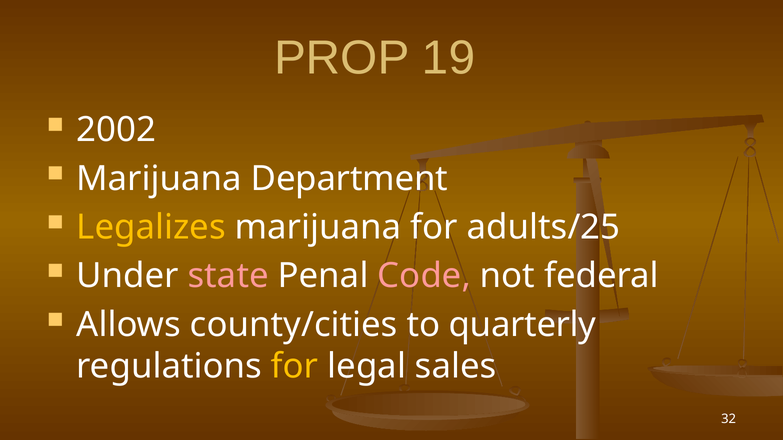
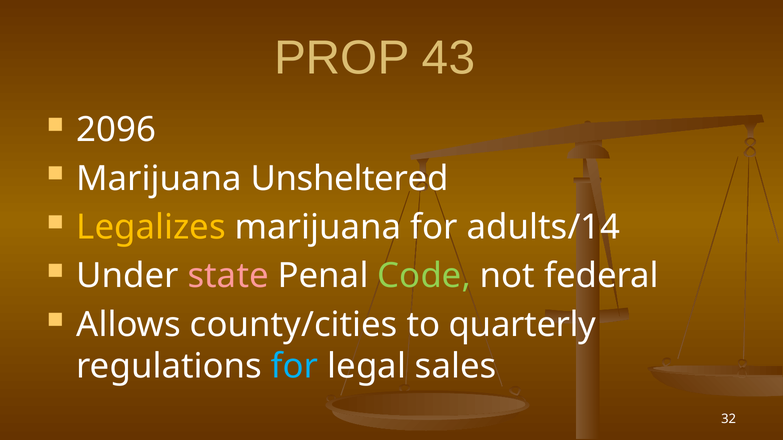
19: 19 -> 43 (449, 58)
2002: 2002 -> 2096 (116, 130)
Department: Department -> Unsheltered (349, 179)
adults/25: adults/25 -> adults/14 (544, 227)
Code colour: pink -> light green (424, 276)
for colour: yellow -> light blue (295, 367)
